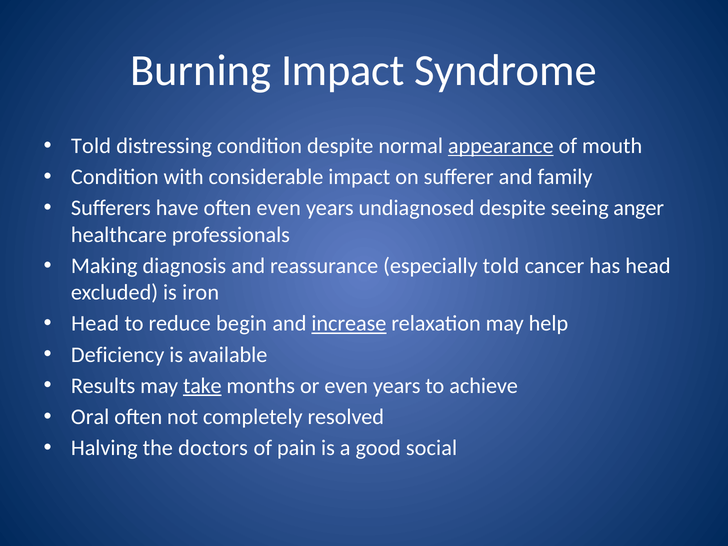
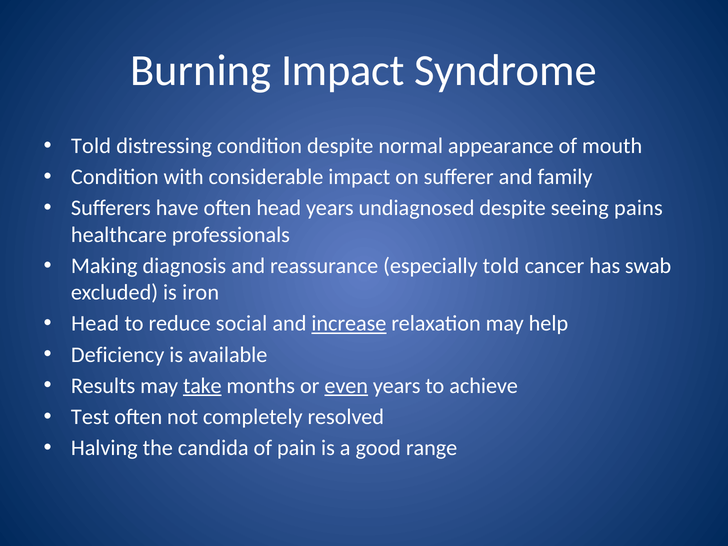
appearance underline: present -> none (501, 146)
often even: even -> head (279, 208)
anger: anger -> pains (638, 208)
has head: head -> swab (648, 266)
begin: begin -> social (242, 324)
even underline: none -> present (346, 386)
Oral: Oral -> Test (90, 417)
doctors: doctors -> candida (213, 448)
social: social -> range (432, 448)
